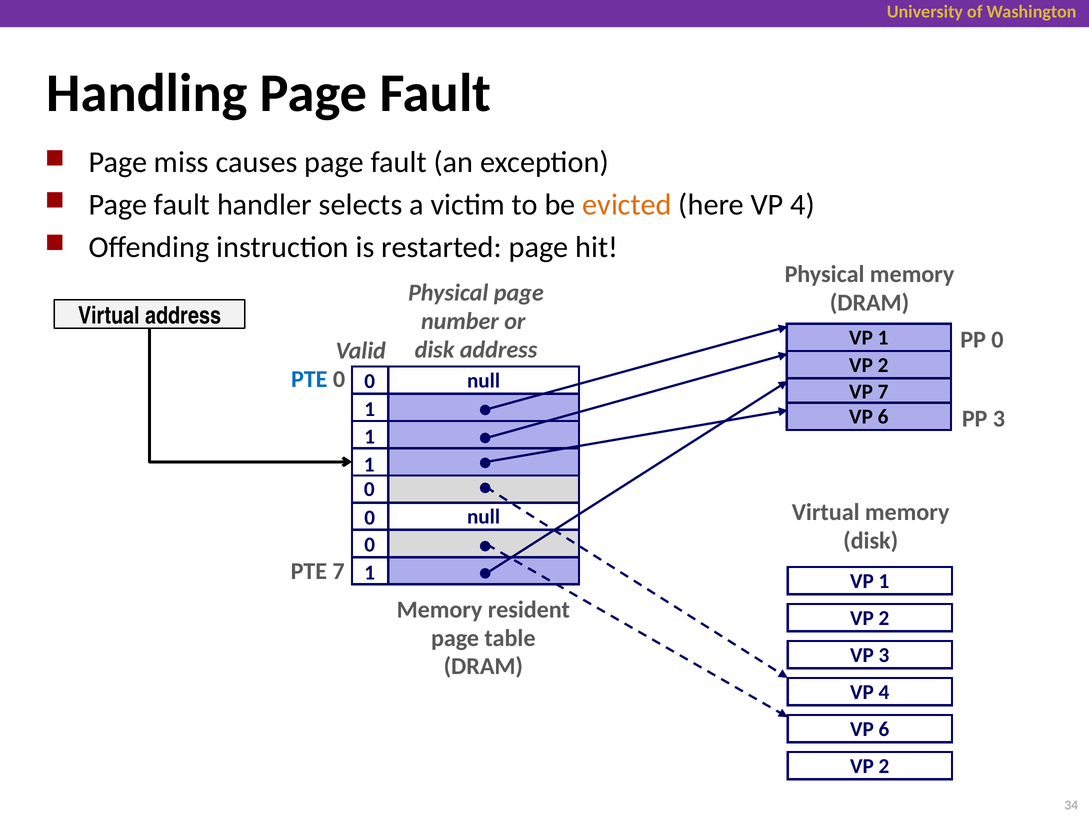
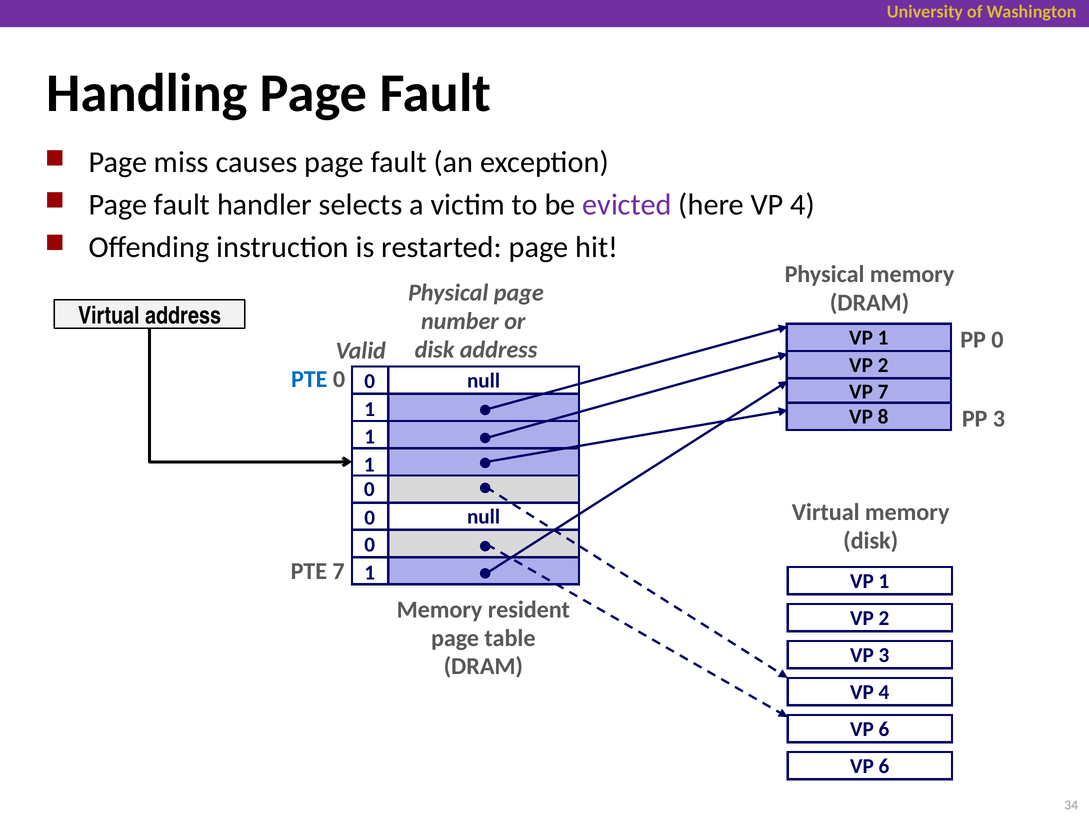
evicted colour: orange -> purple (627, 205)
6: 6 -> 8 (883, 417)
2: 2 -> 6 (884, 766)
